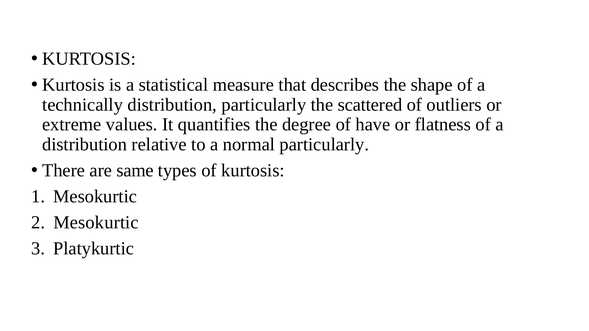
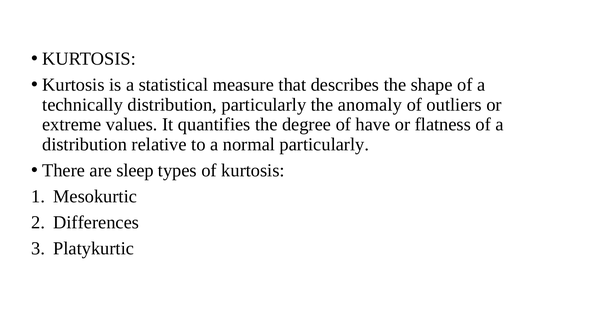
scattered: scattered -> anomaly (370, 105)
same: same -> sleep (135, 171)
Mesokurtic: Mesokurtic -> Differences (96, 223)
